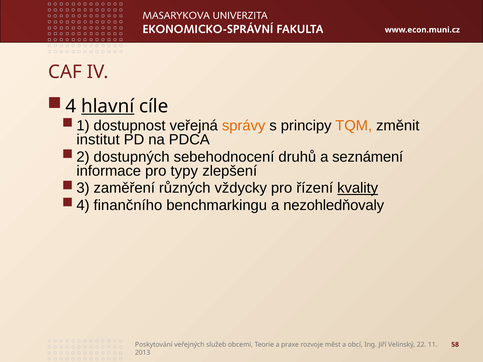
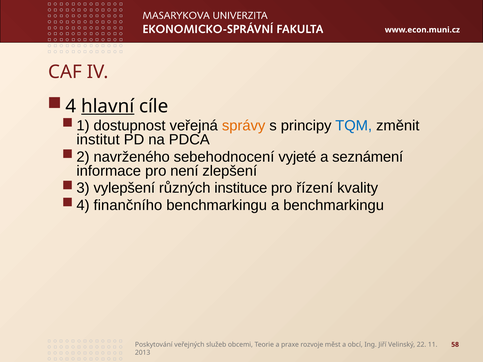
TQM colour: orange -> blue (354, 126)
dostupných: dostupných -> navrženého (132, 157)
druhů: druhů -> vyjeté (297, 157)
typy: typy -> není (184, 171)
zaměření: zaměření -> vylepšení (124, 188)
vždycky: vždycky -> instituce (241, 188)
kvality underline: present -> none (358, 188)
a nezohledňovaly: nezohledňovaly -> benchmarkingu (334, 205)
